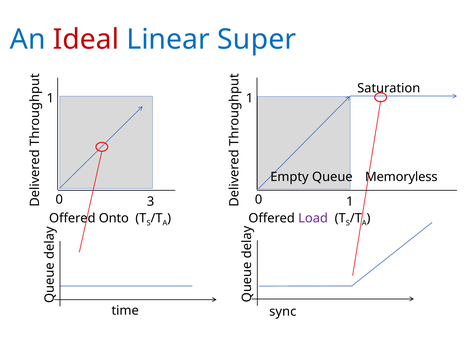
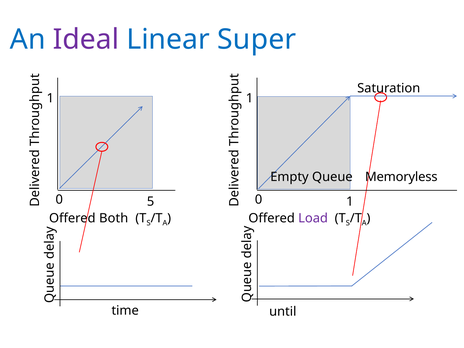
Ideal colour: red -> purple (86, 40)
3: 3 -> 5 (151, 202)
Onto: Onto -> Both (114, 218)
sync: sync -> until (283, 312)
